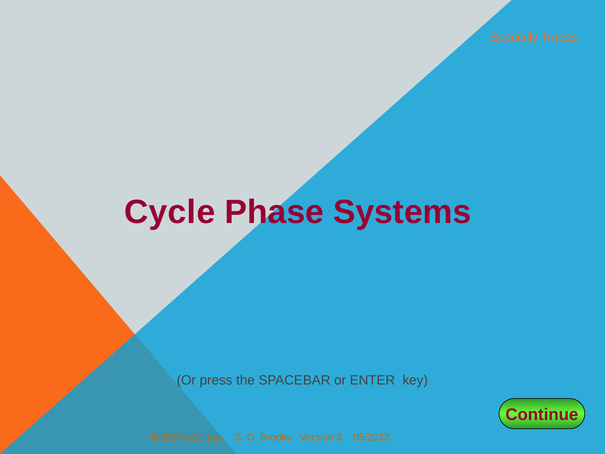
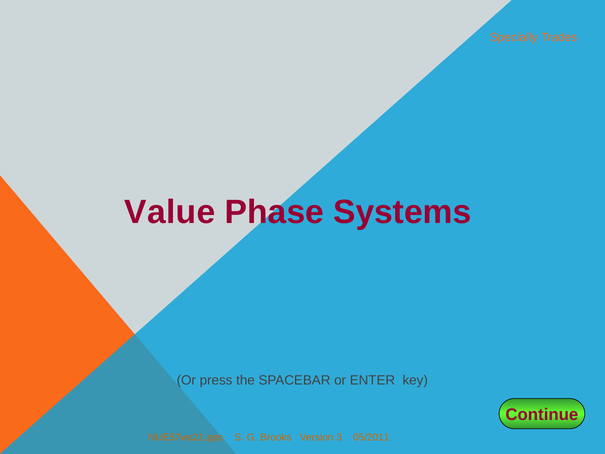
Cycle: Cycle -> Value (170, 212)
05/2022: 05/2022 -> 05/2011 (371, 437)
